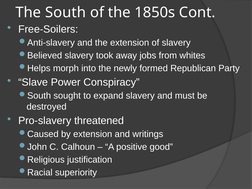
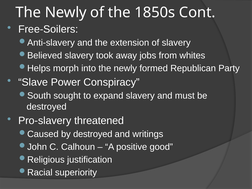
South: South -> Newly (66, 12)
by extension: extension -> destroyed (93, 134)
